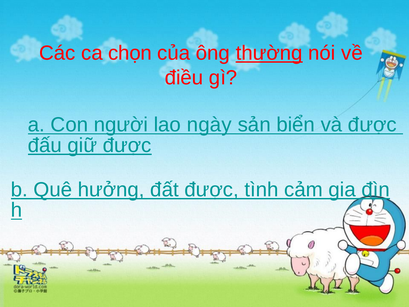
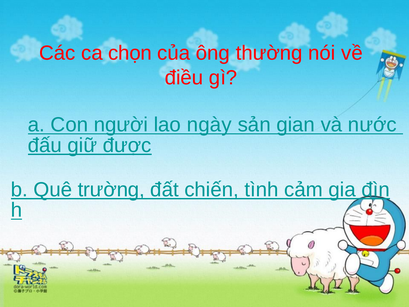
thường underline: present -> none (269, 53)
biển: biển -> gian (296, 125)
và được: được -> nước (372, 125)
hưởng: hưởng -> trường (111, 190)
đất được: được -> chiến (212, 190)
